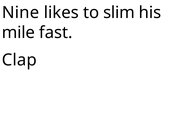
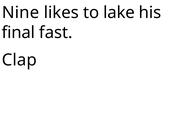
slim: slim -> lake (119, 12)
mile: mile -> final (18, 32)
